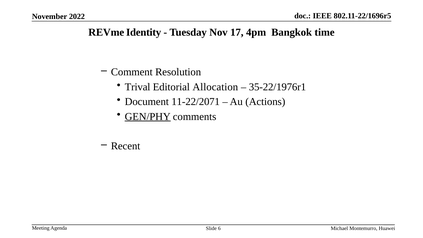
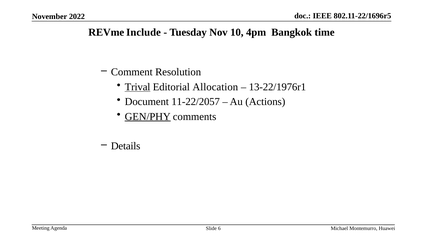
Identity: Identity -> Include (144, 32)
17: 17 -> 10 (237, 32)
Trival underline: none -> present (138, 87)
35-22/1976r1: 35-22/1976r1 -> 13-22/1976r1 (277, 87)
11-22/2071: 11-22/2071 -> 11-22/2057 (196, 102)
Recent: Recent -> Details (126, 146)
